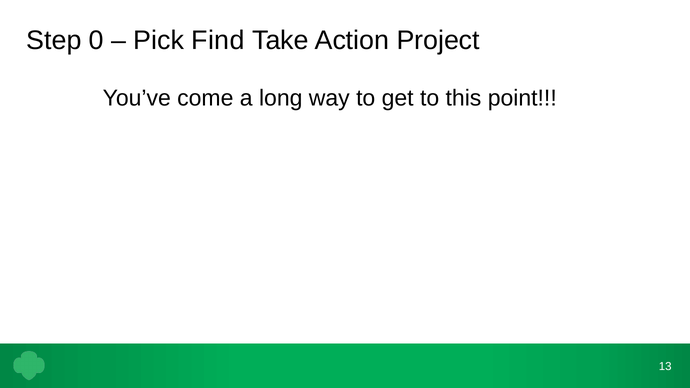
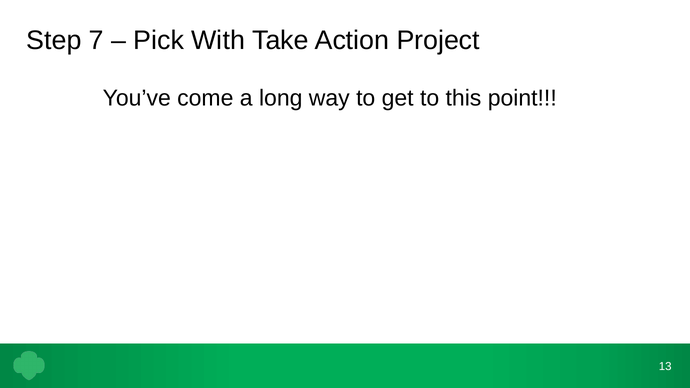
0: 0 -> 7 (96, 41)
Find: Find -> With (218, 41)
